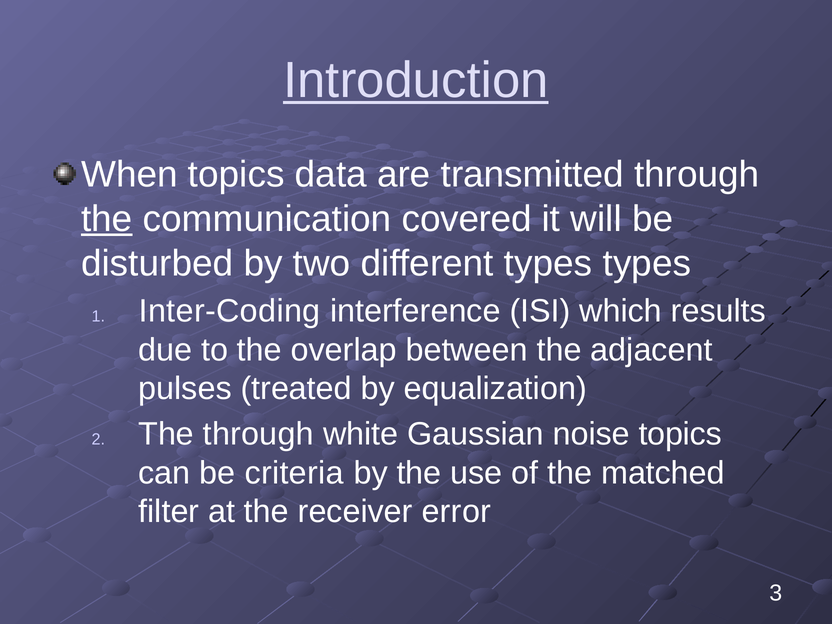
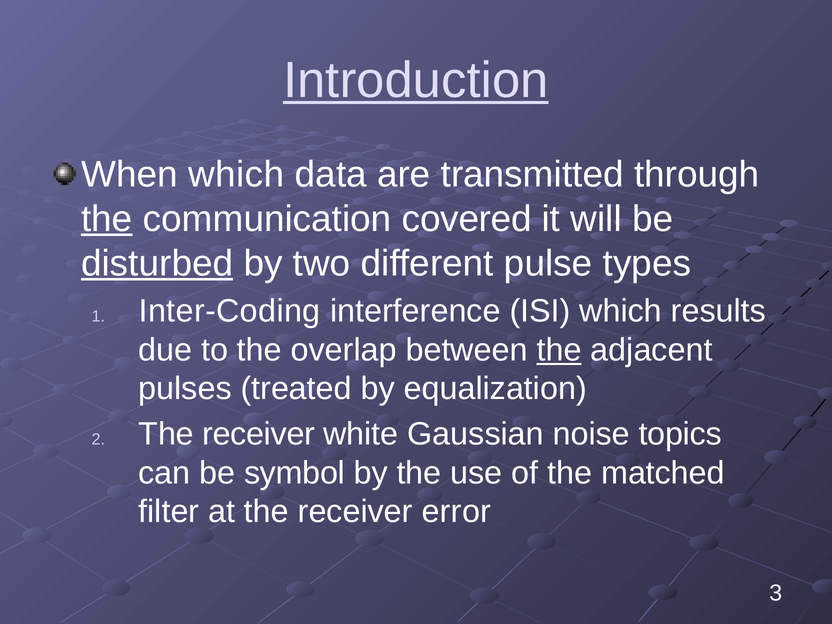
When topics: topics -> which (236, 175)
disturbed underline: none -> present (157, 263)
different types: types -> pulse (548, 263)
the underline: none -> present (559, 350)
through: through -> receiver (259, 434)
criteria: criteria -> symbol (295, 473)
